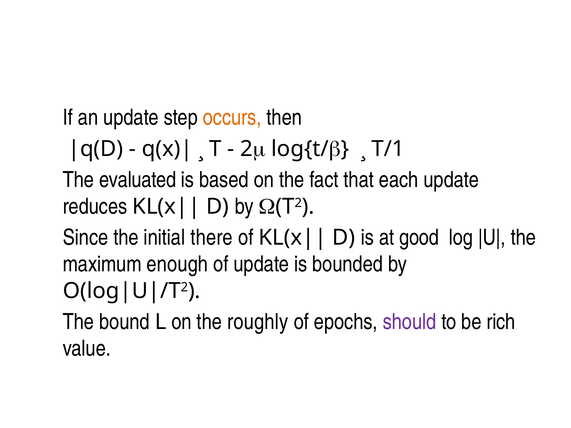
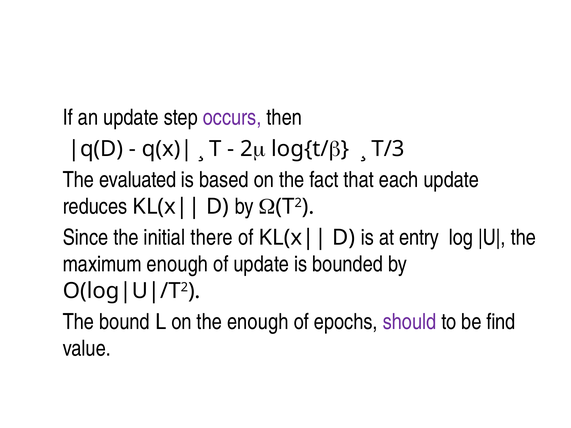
occurs colour: orange -> purple (232, 118)
T/1: T/1 -> T/3 (388, 149)
good: good -> entry (419, 238)
the roughly: roughly -> enough (258, 322)
rich: rich -> find (501, 322)
